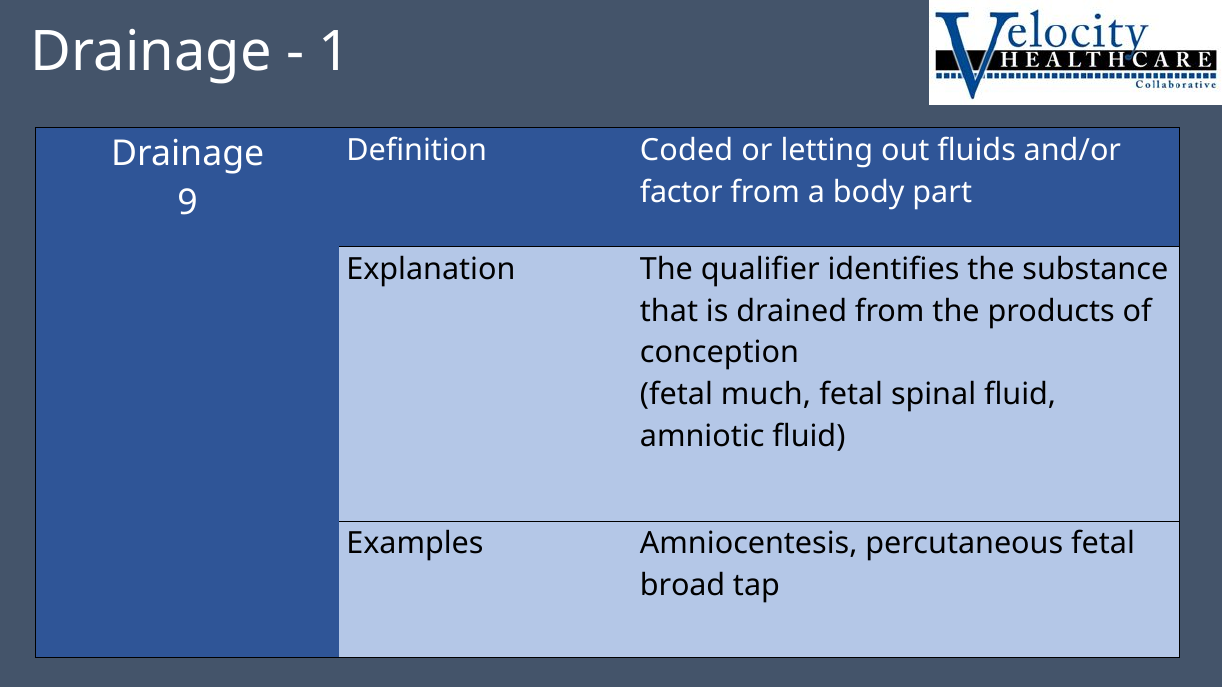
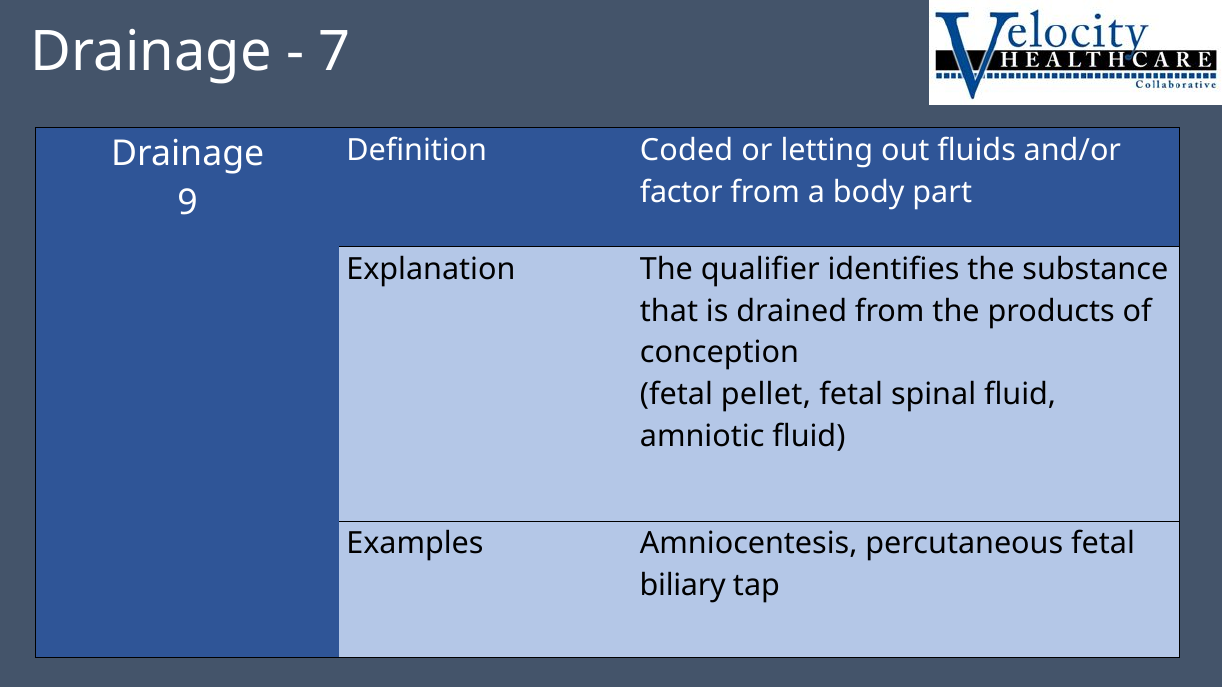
1: 1 -> 7 (335, 52)
much: much -> pellet (766, 395)
broad: broad -> biliary (683, 586)
